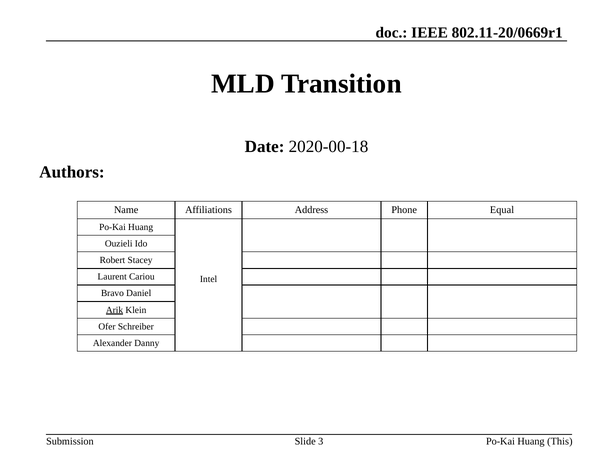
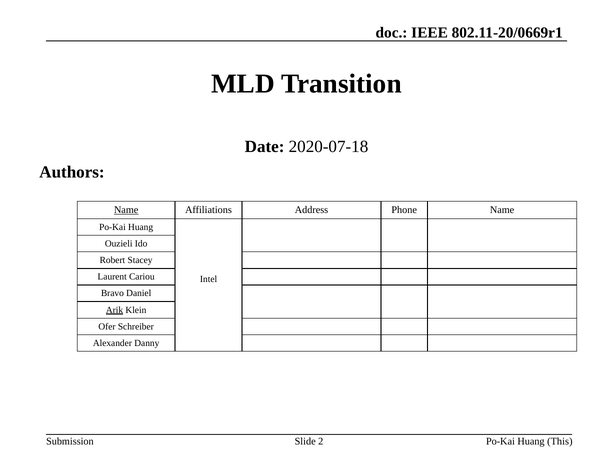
2020-00-18: 2020-00-18 -> 2020-07-18 (328, 147)
Name underline: none -> present (126, 210)
Phone Equal: Equal -> Name (502, 210)
3: 3 -> 2 (321, 441)
